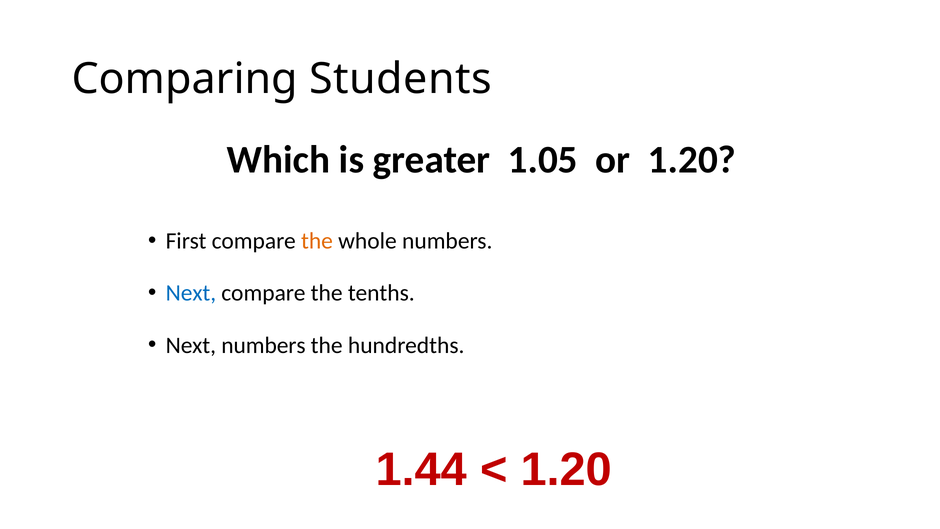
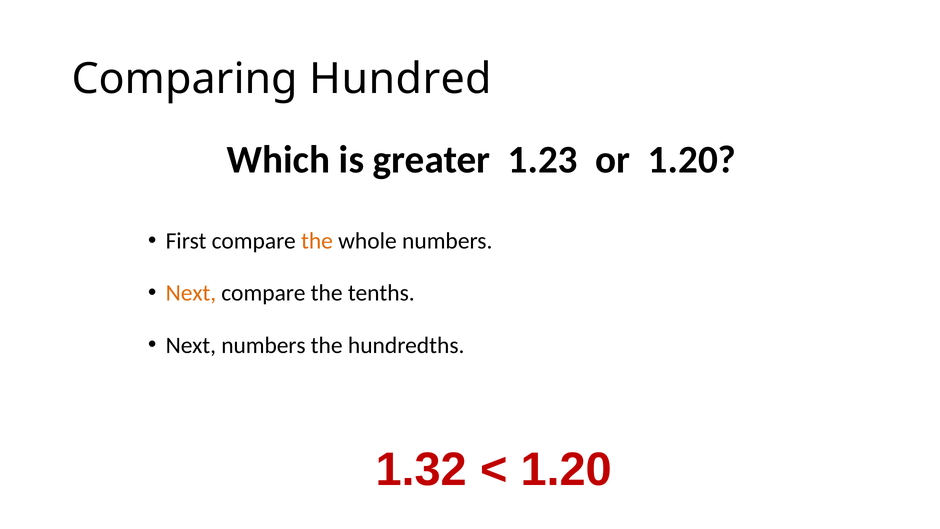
Students: Students -> Hundred (401, 79)
1.05: 1.05 -> 1.23 (543, 160)
Next colour: blue -> orange (191, 293)
1.44: 1.44 -> 1.32 (421, 470)
